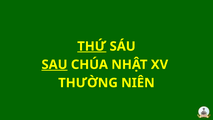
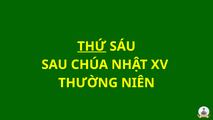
SAU underline: present -> none (55, 65)
